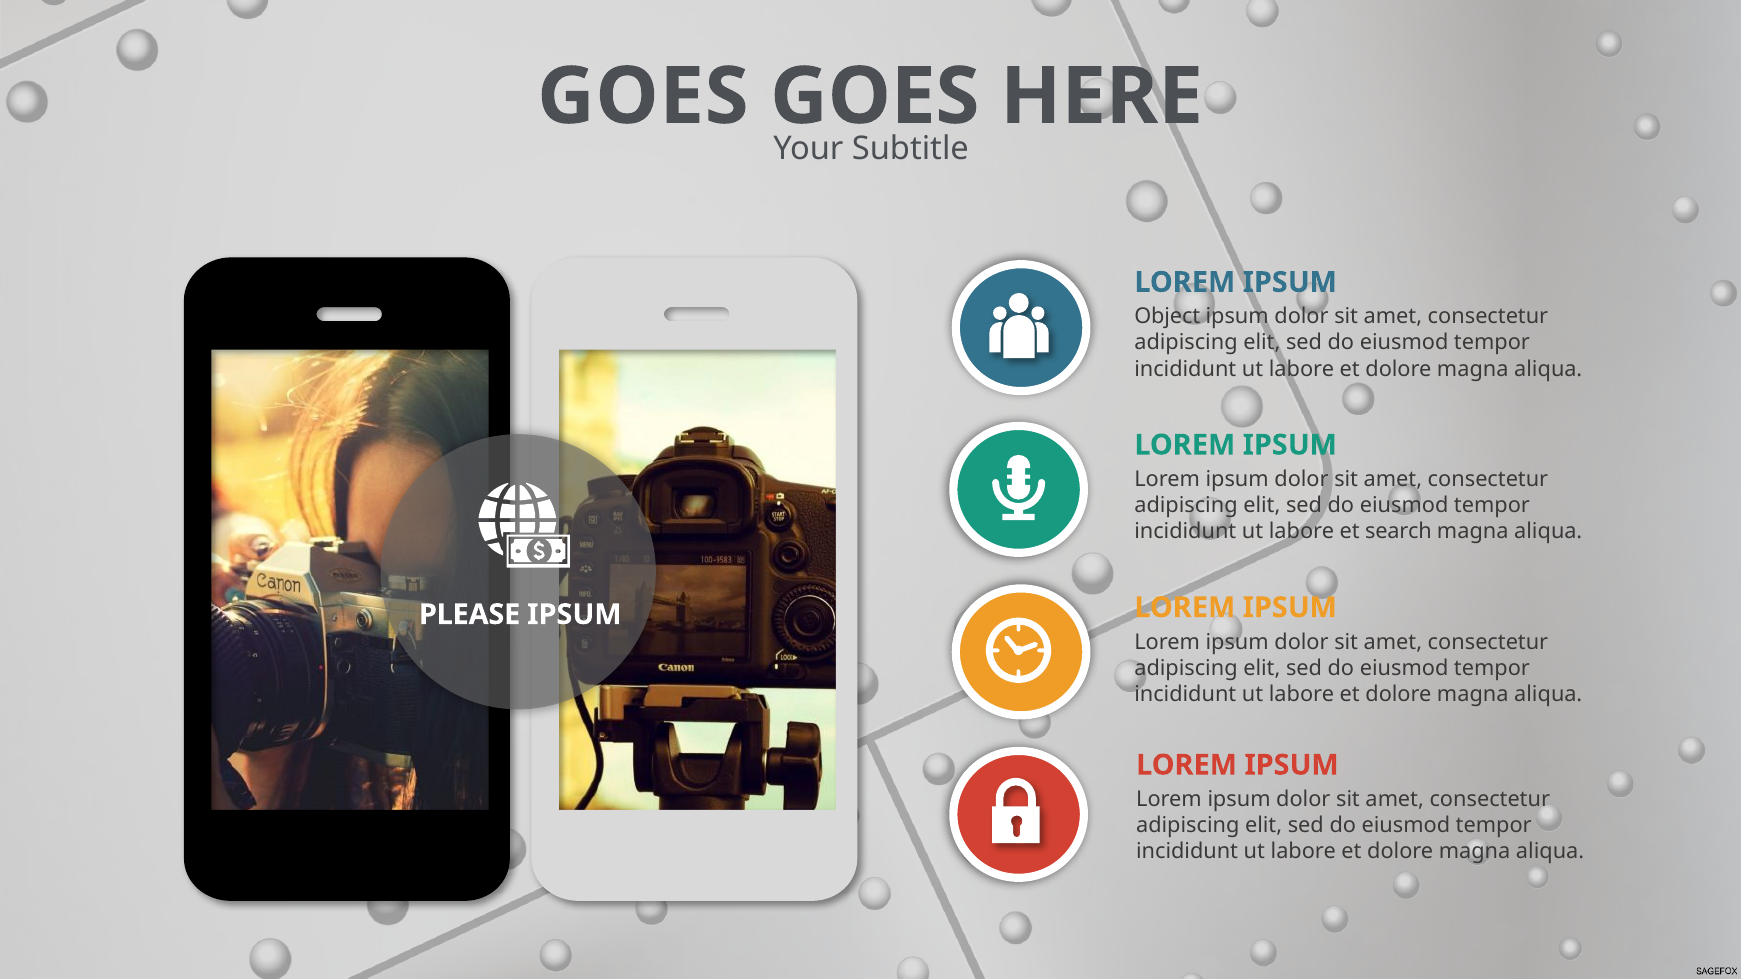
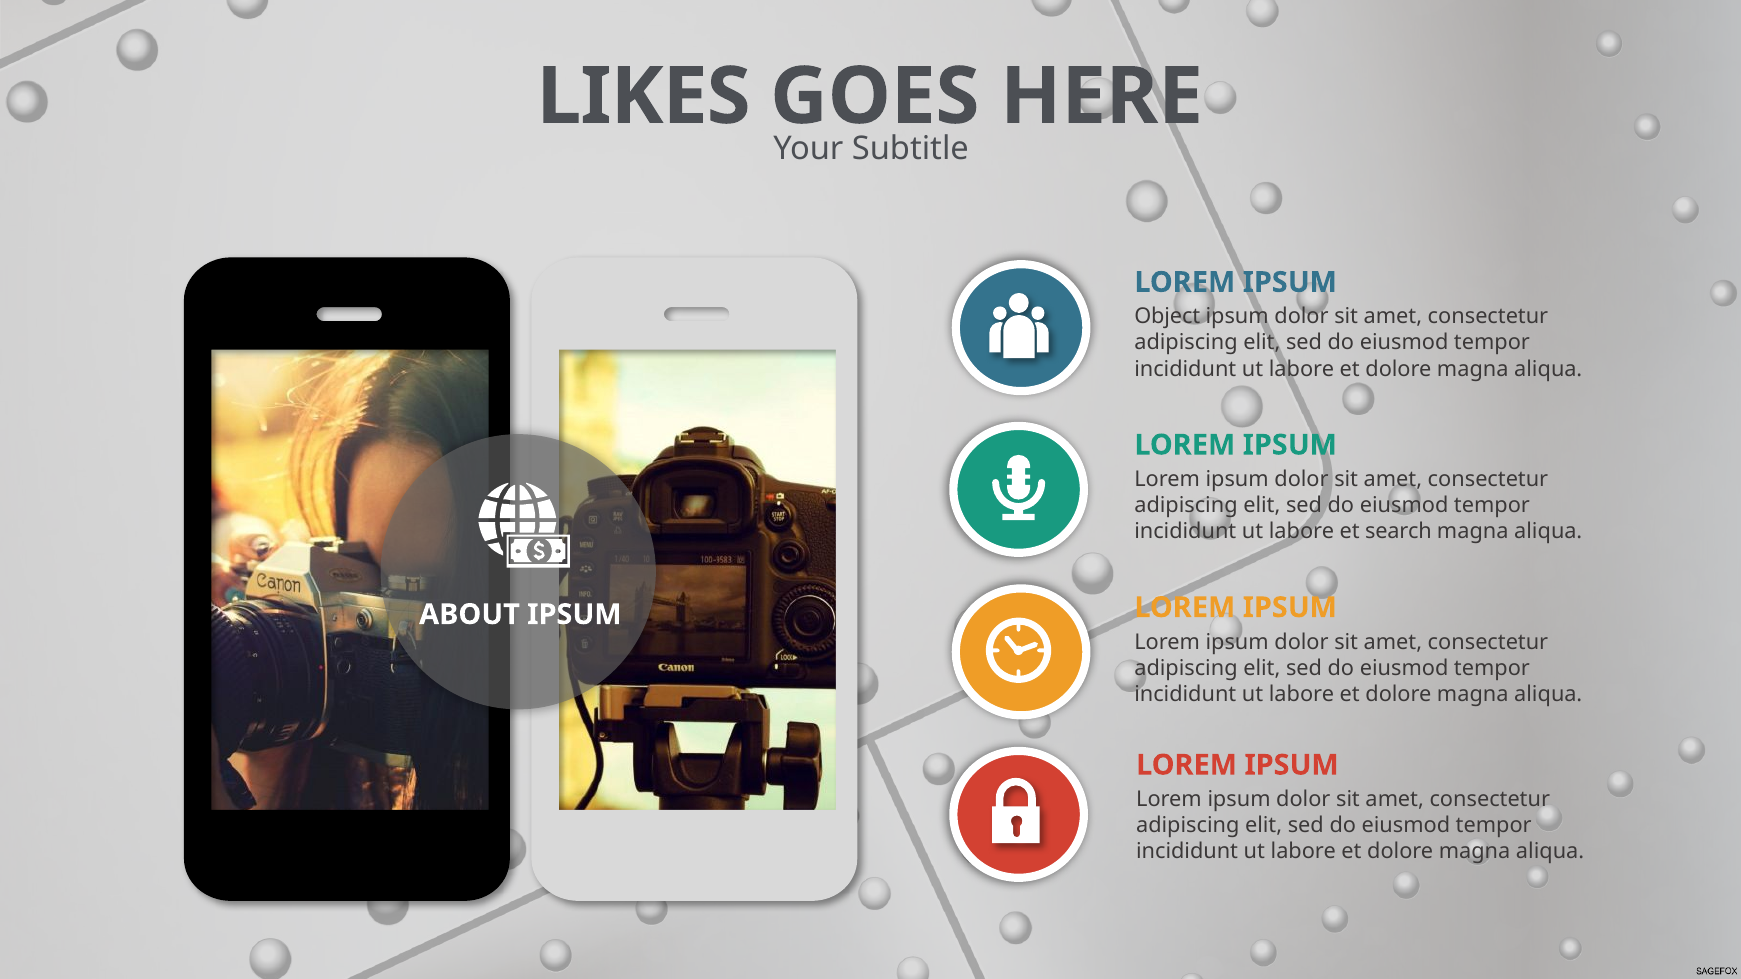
GOES: GOES -> LIKES (644, 97)
PLEASE: PLEASE -> ABOUT (469, 615)
